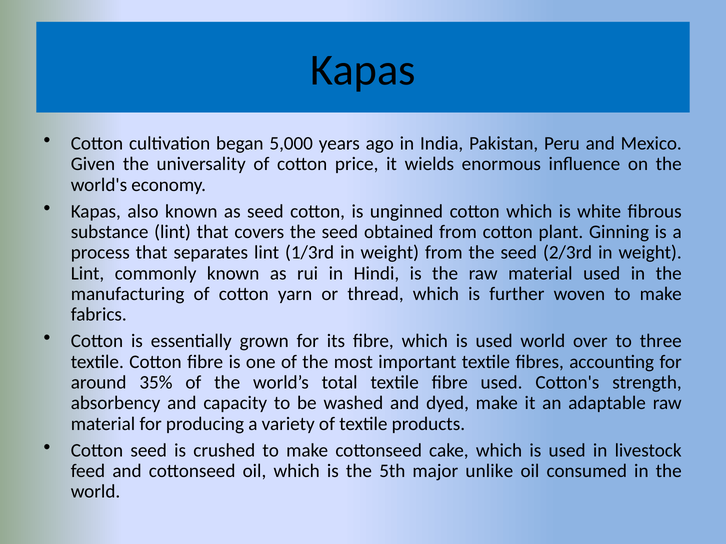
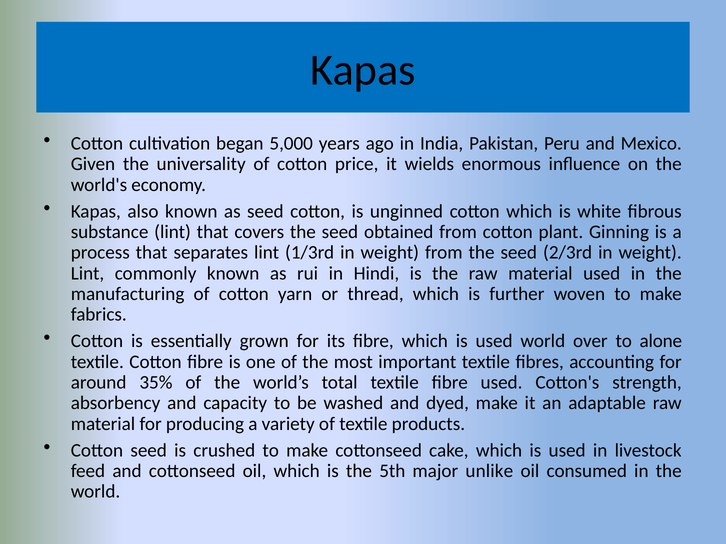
three: three -> alone (661, 341)
